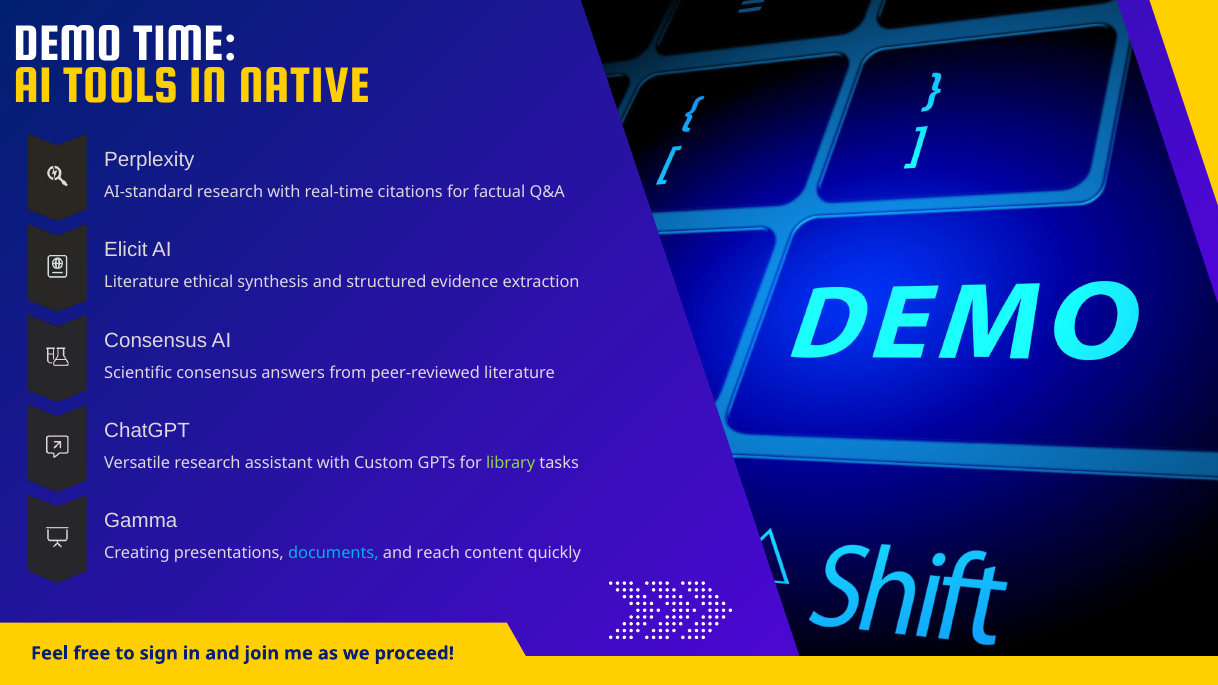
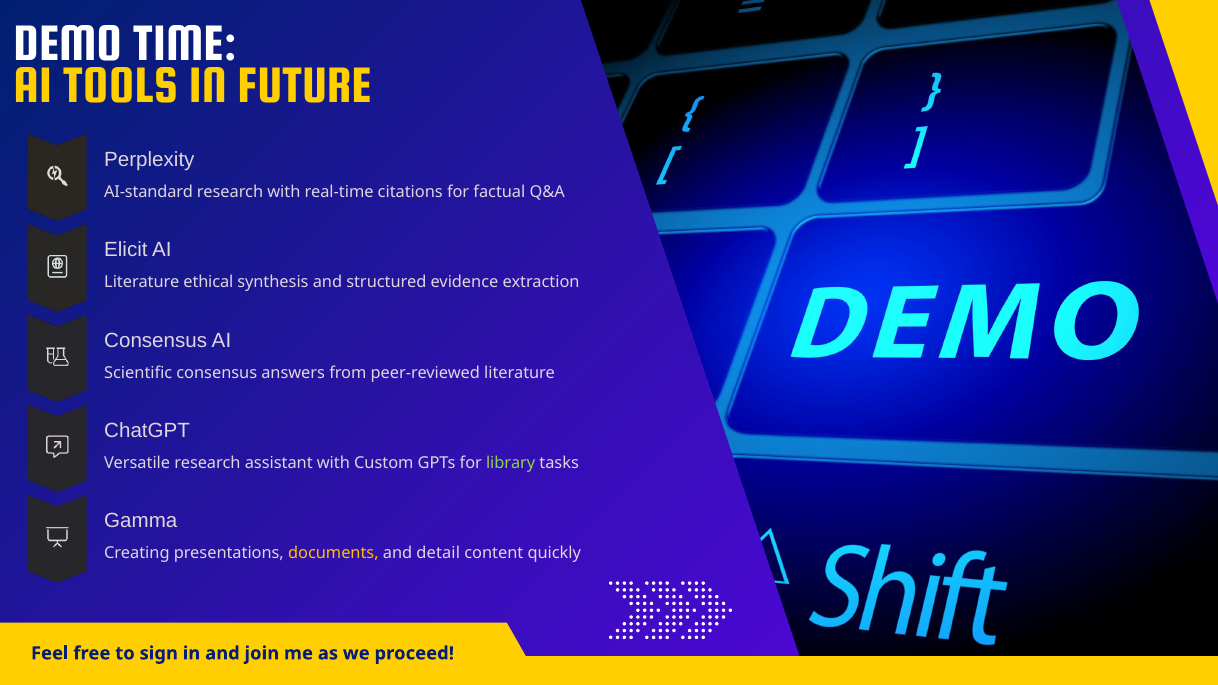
NATIVE: NATIVE -> FUTURE (304, 85)
documents colour: light blue -> yellow (333, 554)
reach: reach -> detail (438, 554)
